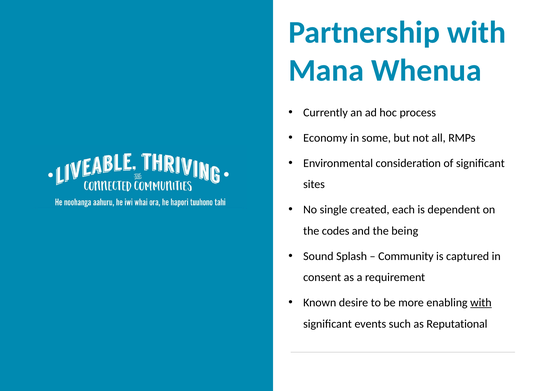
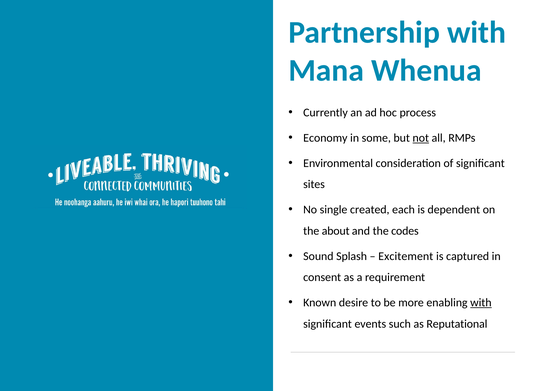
not underline: none -> present (421, 138)
codes: codes -> about (336, 231)
being: being -> codes (405, 231)
Community: Community -> Excitement (406, 256)
